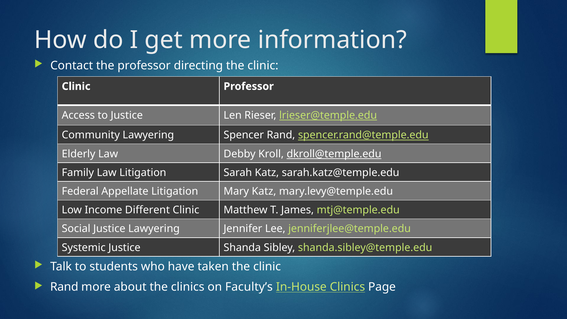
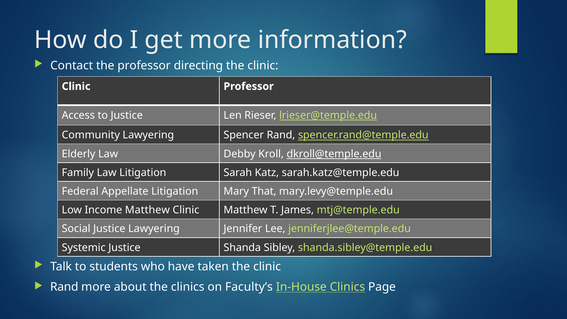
Mary Katz: Katz -> That (264, 191)
Income Different: Different -> Matthew (147, 210)
